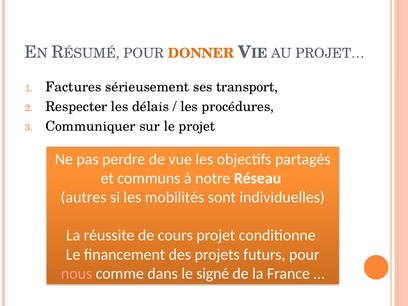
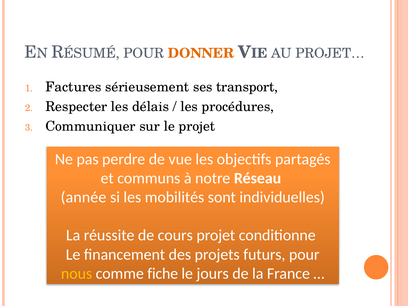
autres: autres -> année (83, 197)
nous colour: pink -> yellow (77, 274)
dans: dans -> fiche (163, 274)
signé: signé -> jours (213, 274)
